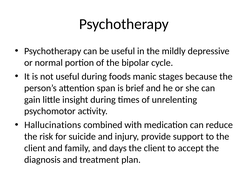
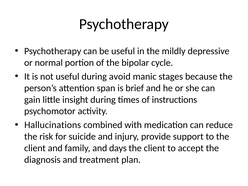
foods: foods -> avoid (120, 76)
unrelenting: unrelenting -> instructions (174, 100)
